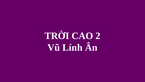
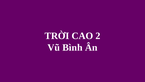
Lính: Lính -> Bình (72, 47)
